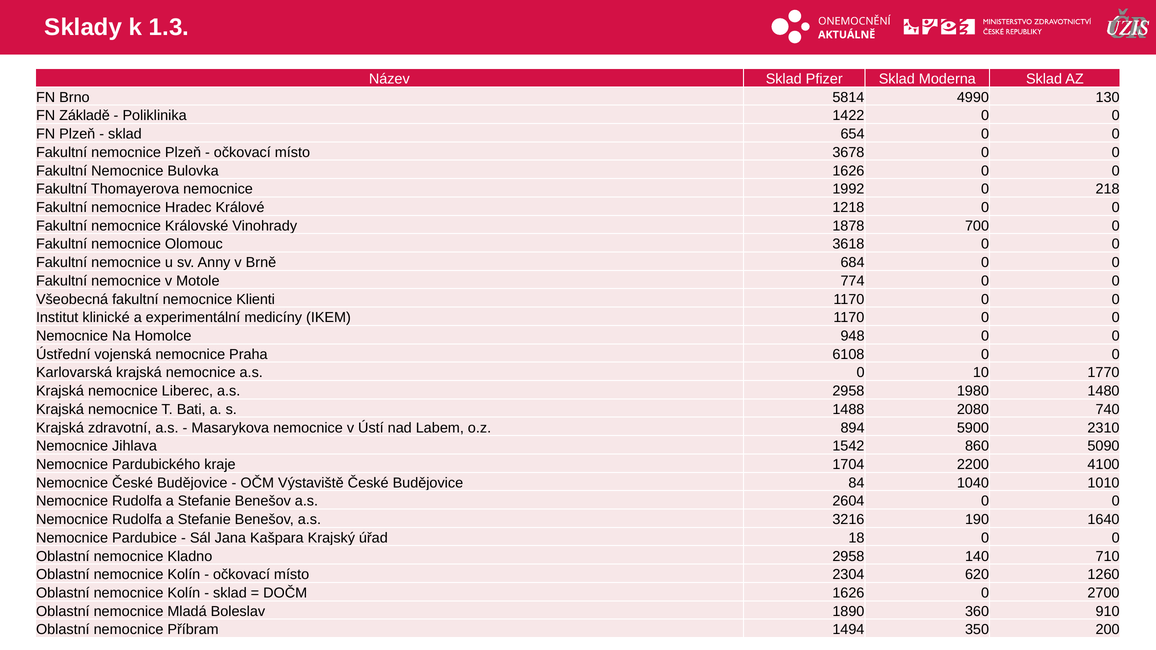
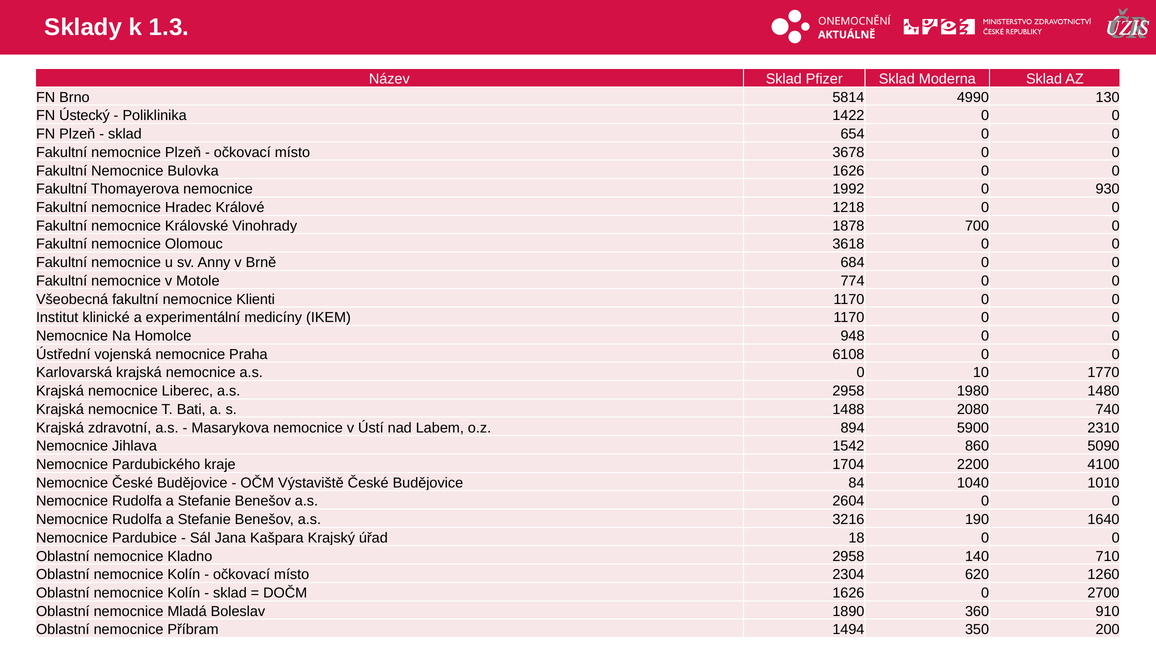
Základě: Základě -> Ústecký (85, 116)
218: 218 -> 930 (1108, 189)
